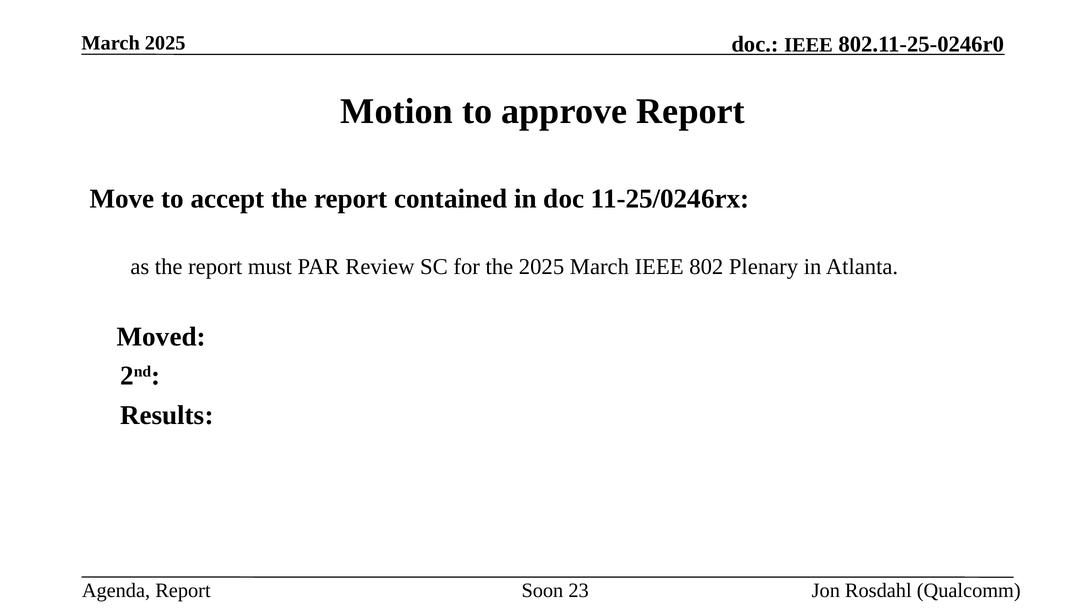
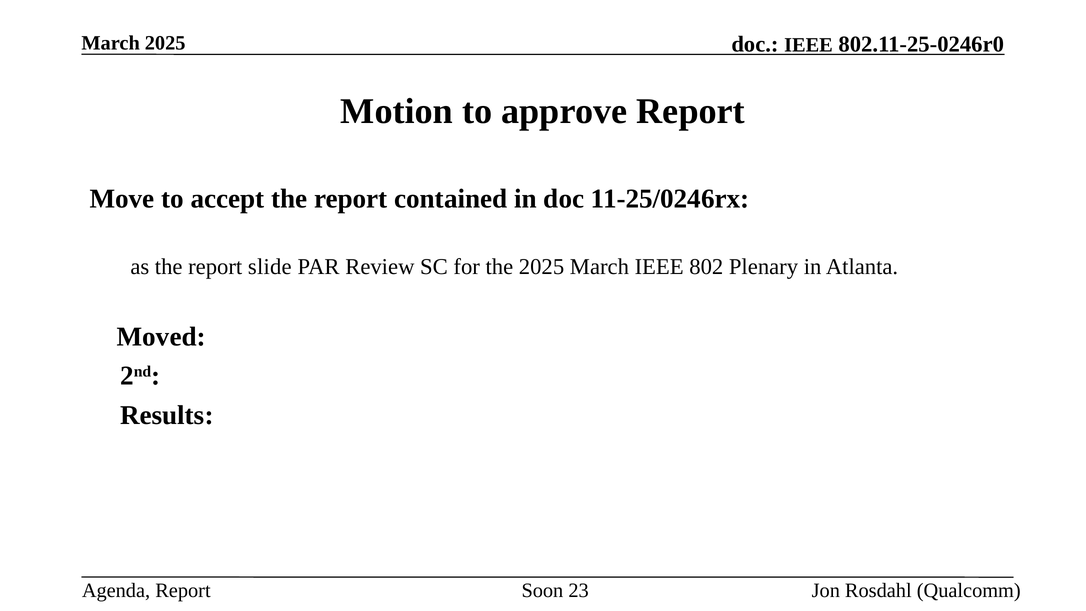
must: must -> slide (270, 267)
